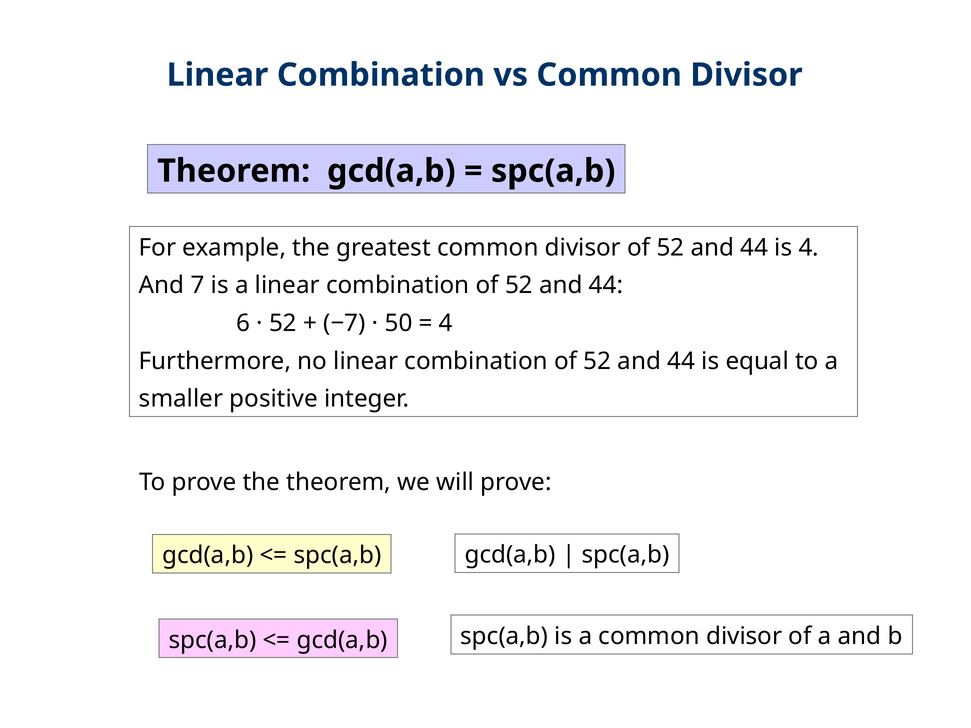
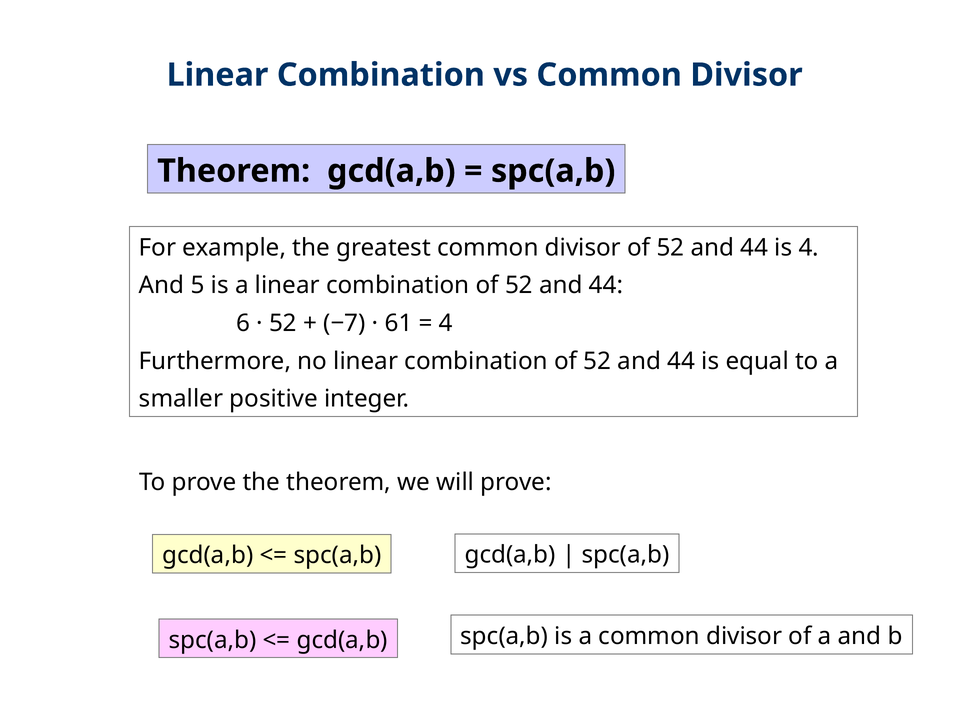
7: 7 -> 5 (198, 285)
50: 50 -> 61 (399, 323)
